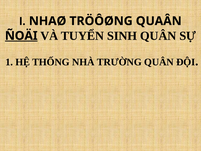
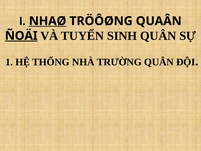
NHAØ underline: none -> present (48, 21)
